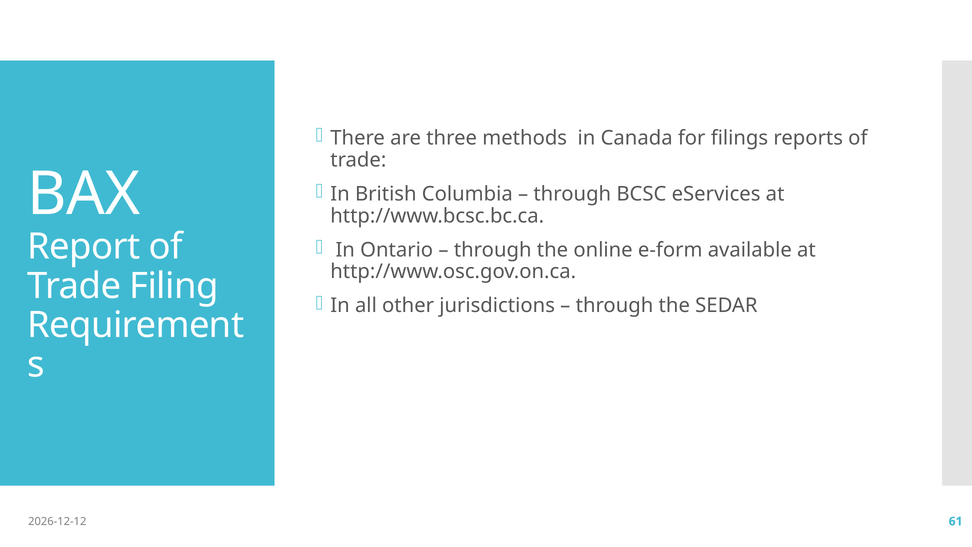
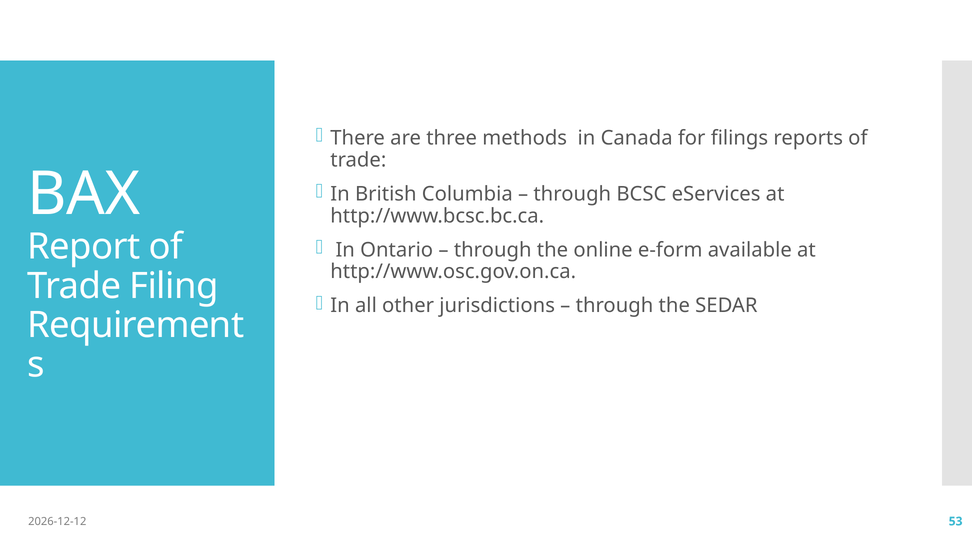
61: 61 -> 53 (956, 521)
